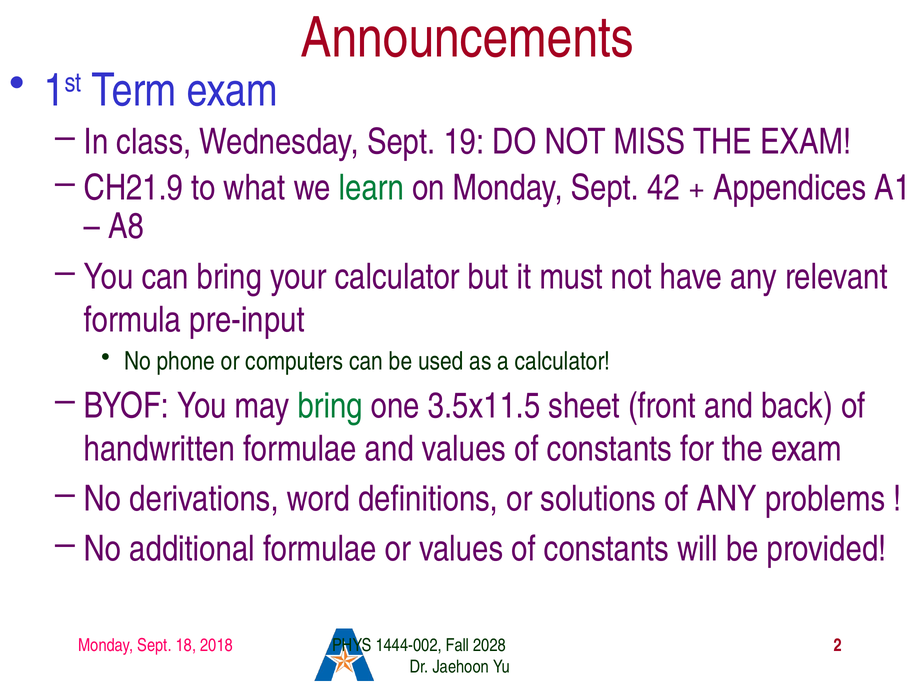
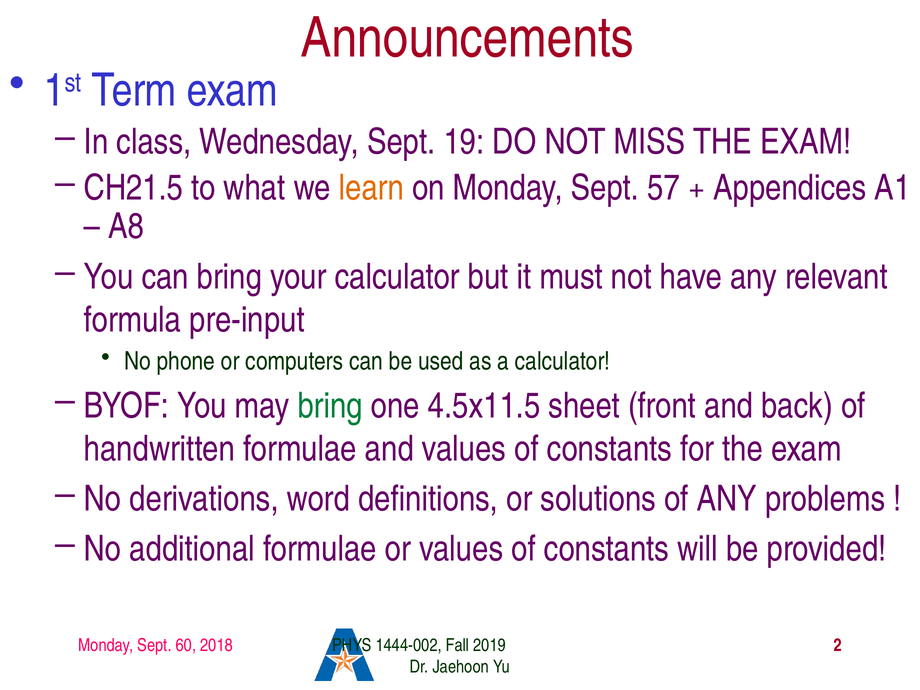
CH21.9: CH21.9 -> CH21.5 (134, 188)
learn colour: green -> orange (371, 188)
42: 42 -> 57 (664, 188)
3.5x11.5: 3.5x11.5 -> 4.5x11.5 (484, 406)
18: 18 -> 60 (186, 645)
2028: 2028 -> 2019 (490, 645)
